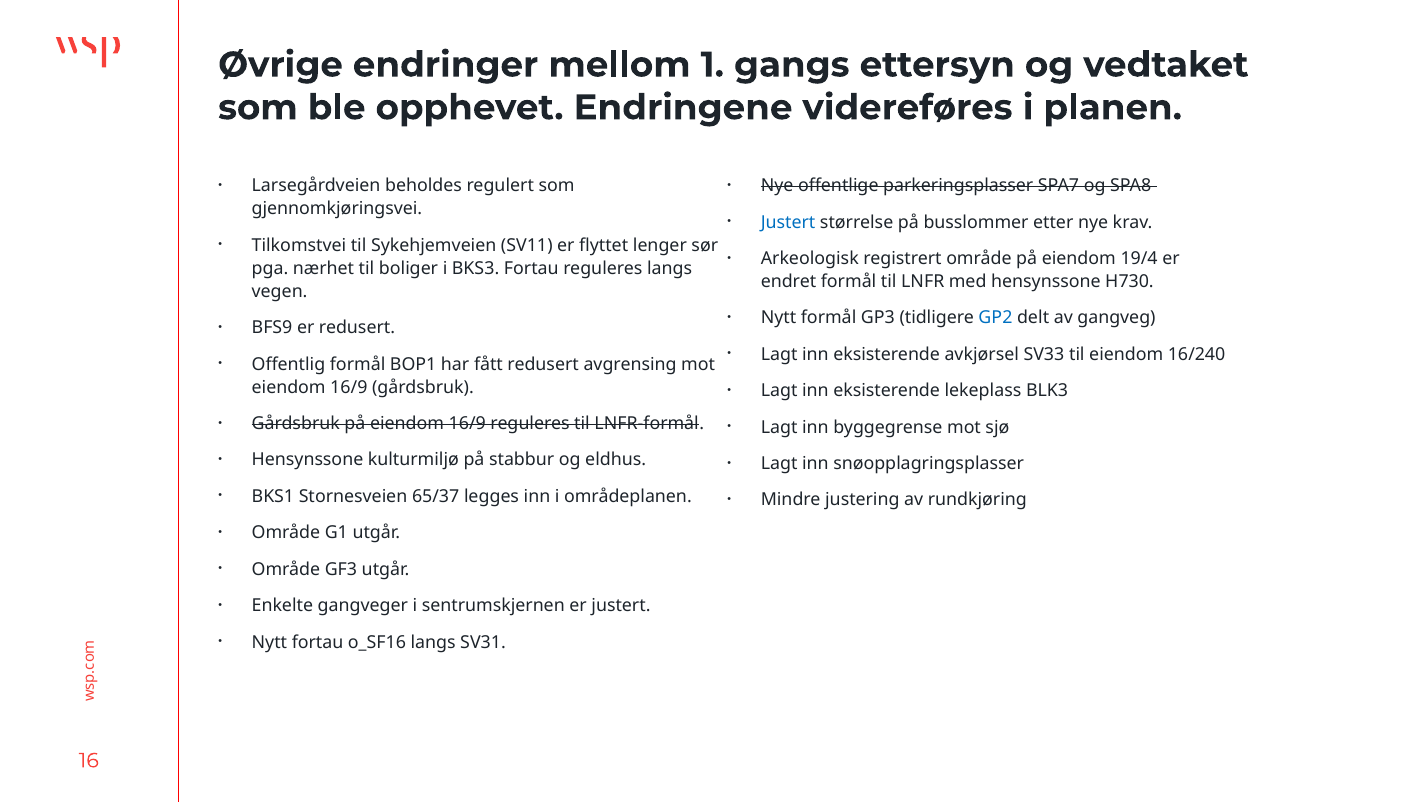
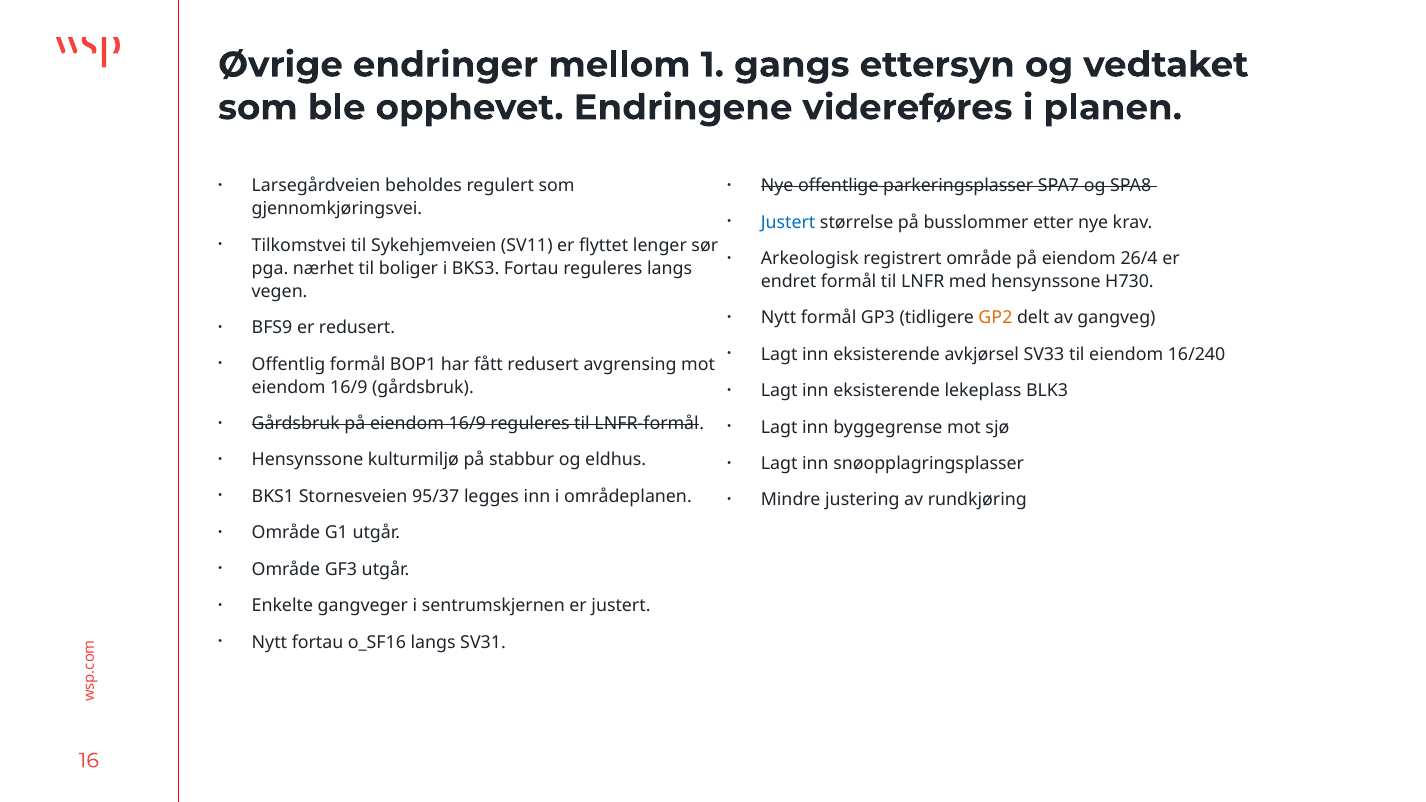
19/4: 19/4 -> 26/4 (1139, 259)
GP2 colour: blue -> orange (995, 318)
65/37: 65/37 -> 95/37 (436, 497)
